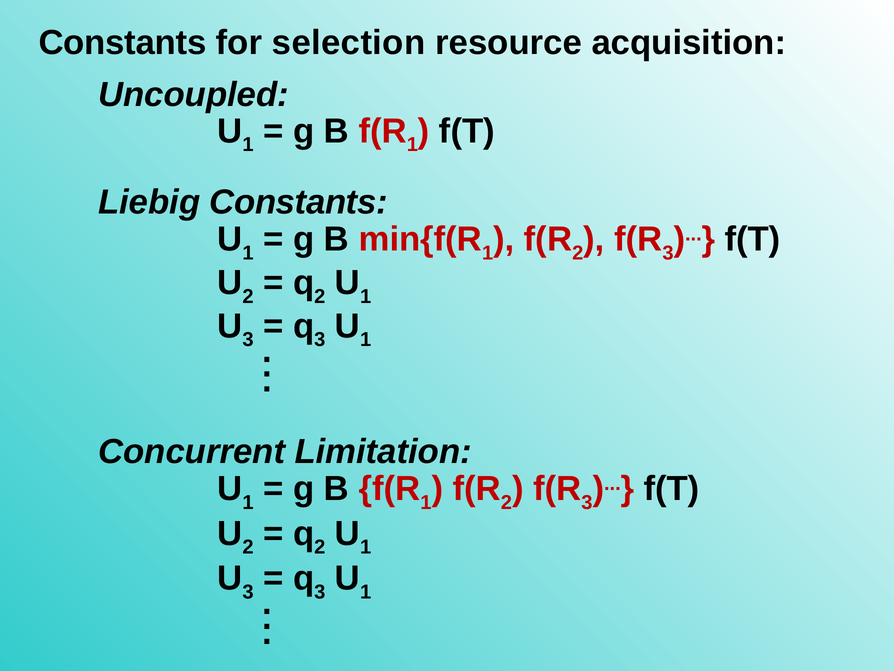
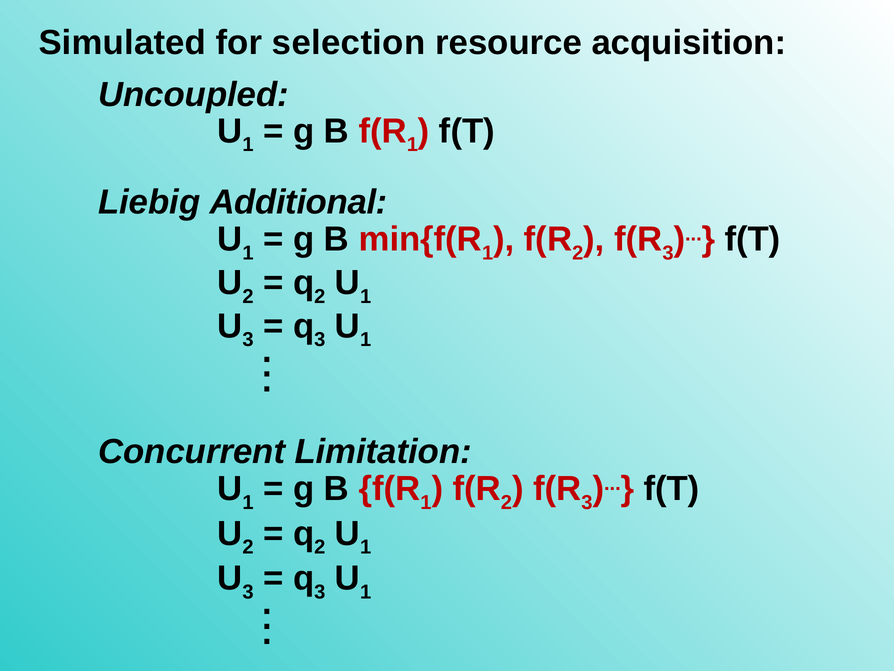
Constants: Constants -> Simulated (122, 43)
Liebig Constants: Constants -> Additional (299, 202)
